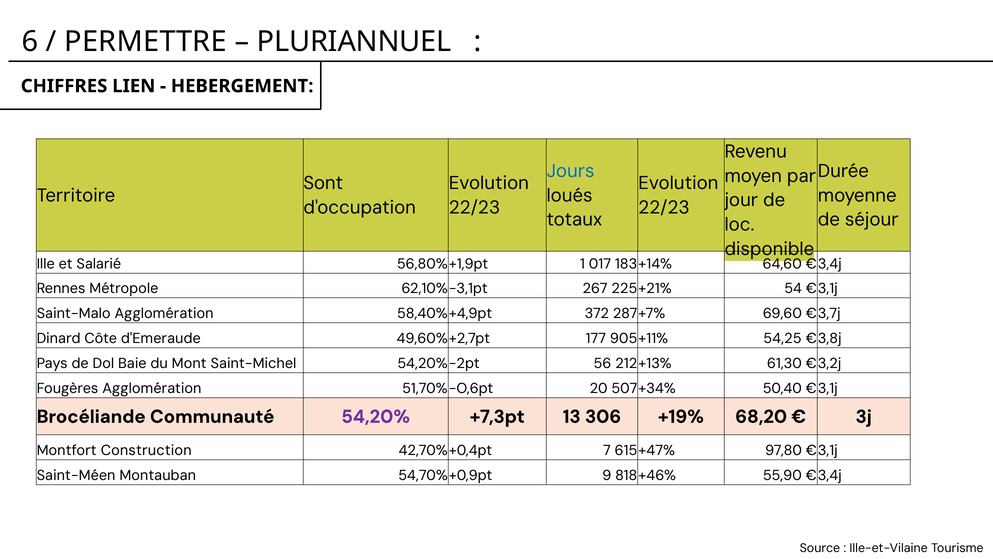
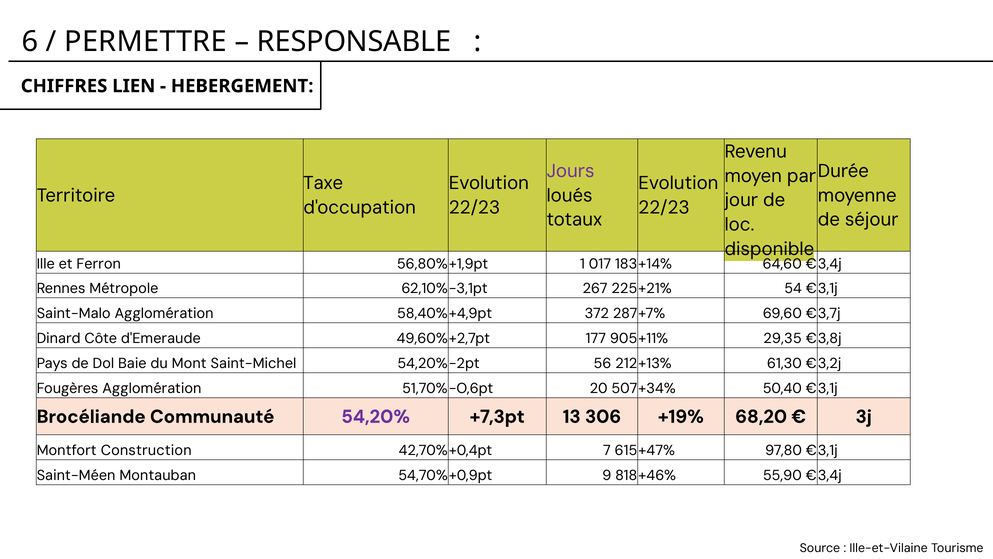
PLURIANNUEL: PLURIANNUEL -> RESPONSABLE (354, 42)
Jours colour: blue -> purple (571, 171)
Sont: Sont -> Taxe (323, 183)
Salarié: Salarié -> Ferron (99, 264)
54,25: 54,25 -> 29,35 (782, 338)
